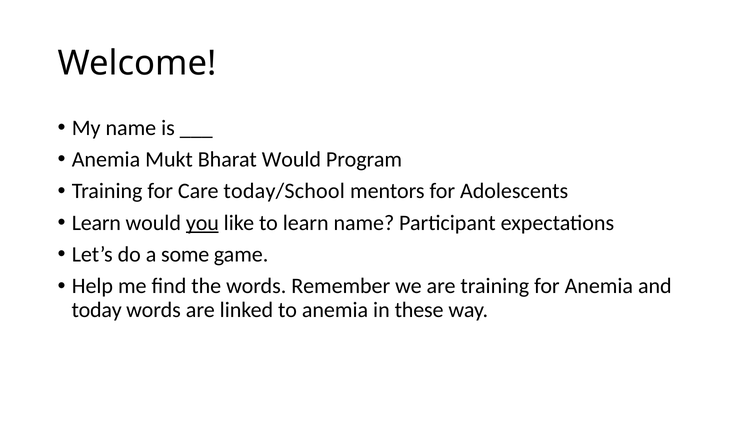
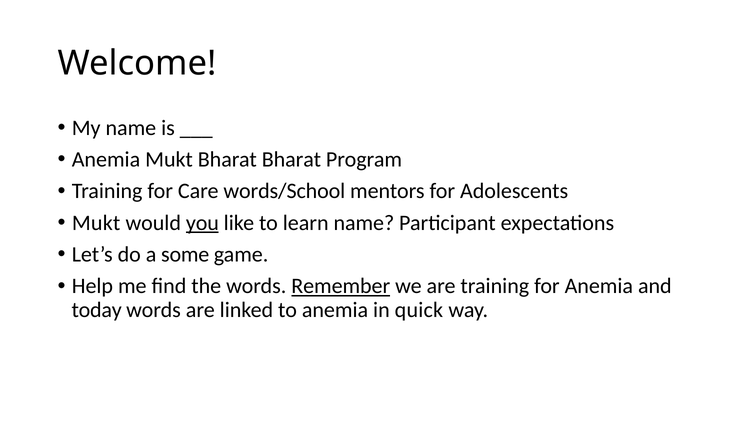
Bharat Would: Would -> Bharat (291, 160)
today/School: today/School -> words/School (284, 191)
Learn: Learn -> Mukt (96, 223)
Remember underline: none -> present (341, 286)
these: these -> quick (419, 310)
